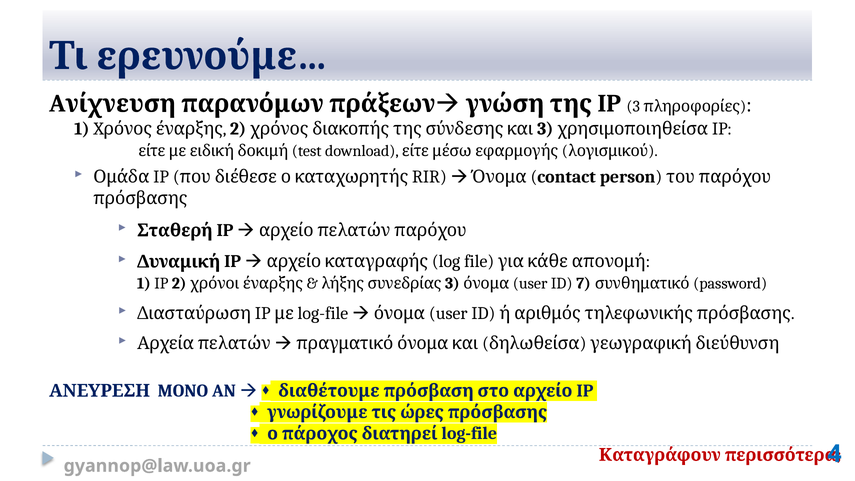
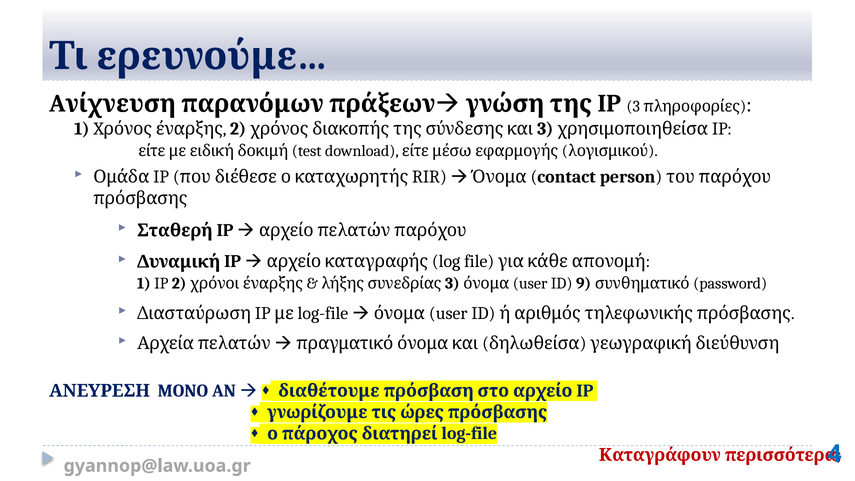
7: 7 -> 9 (584, 284)
